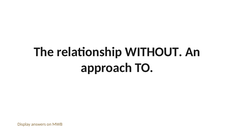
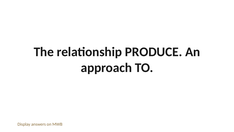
WITHOUT: WITHOUT -> PRODUCE (154, 52)
